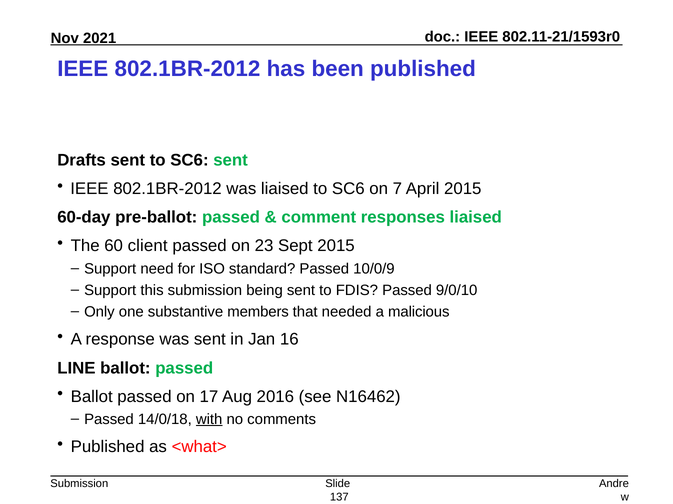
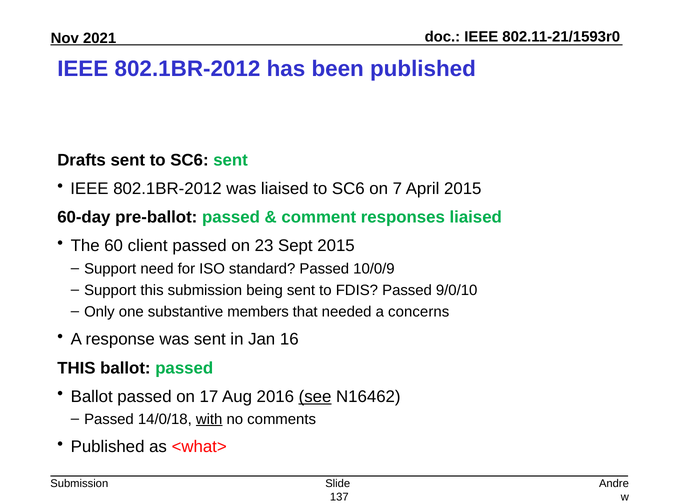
malicious: malicious -> concerns (419, 312)
LINE: LINE -> THIS (76, 369)
see underline: none -> present (315, 397)
